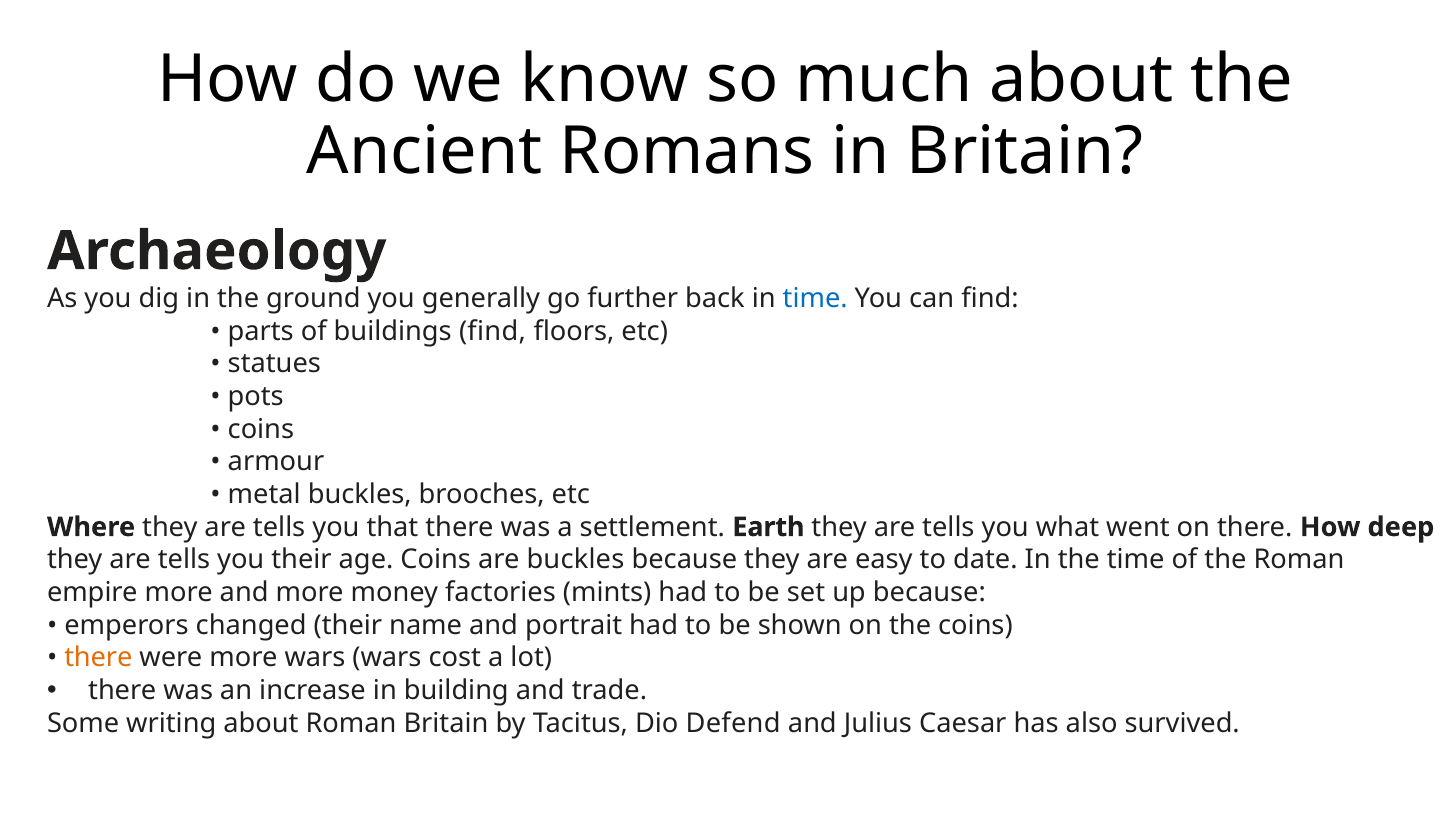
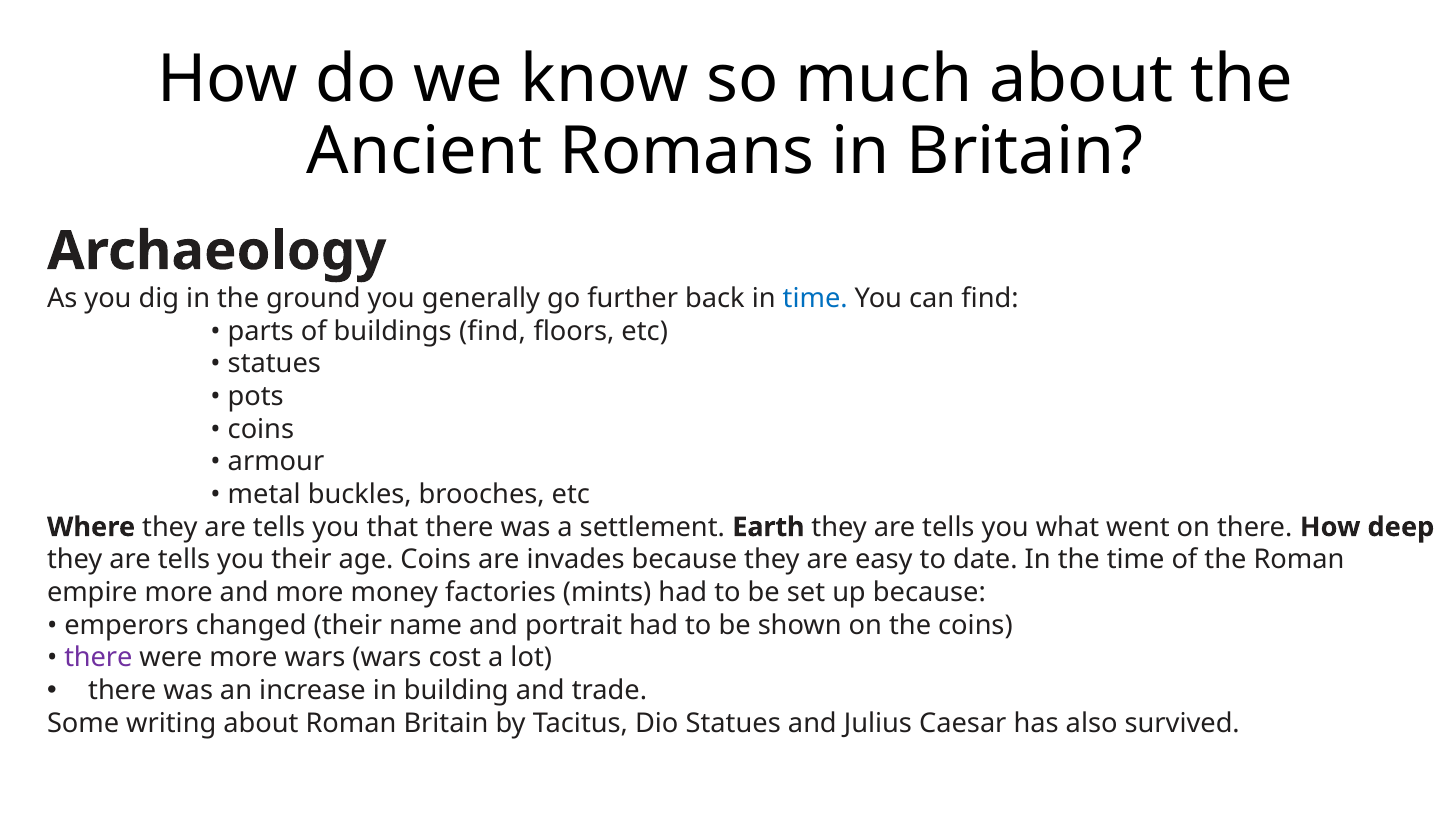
are buckles: buckles -> invades (576, 560)
there colour: orange -> purple (98, 658)
Dio Defend: Defend -> Statues (733, 723)
